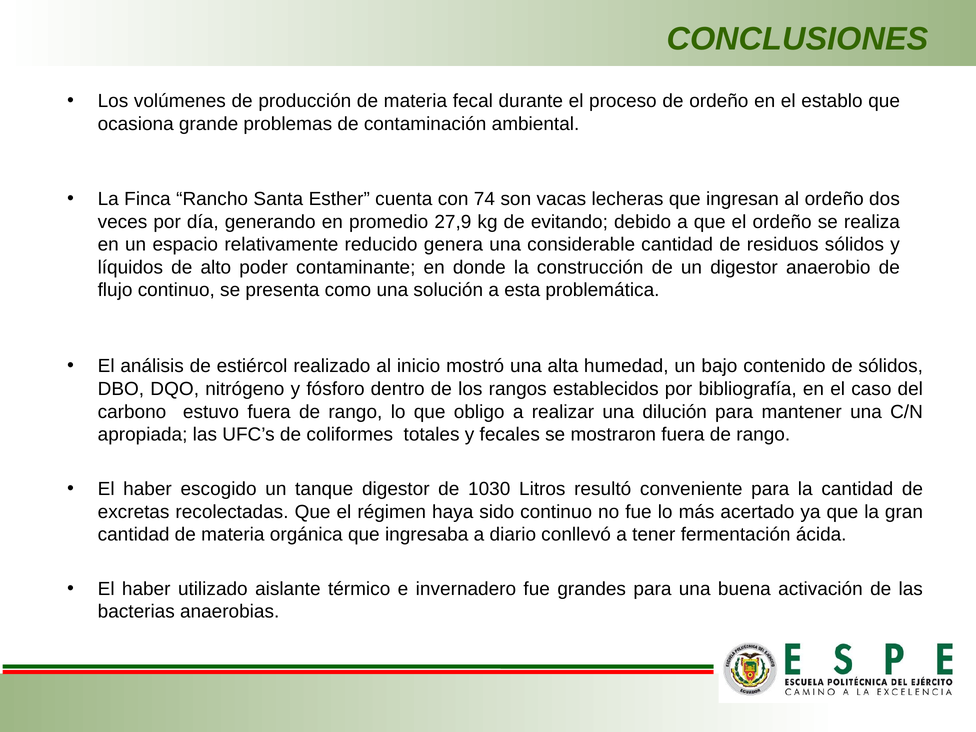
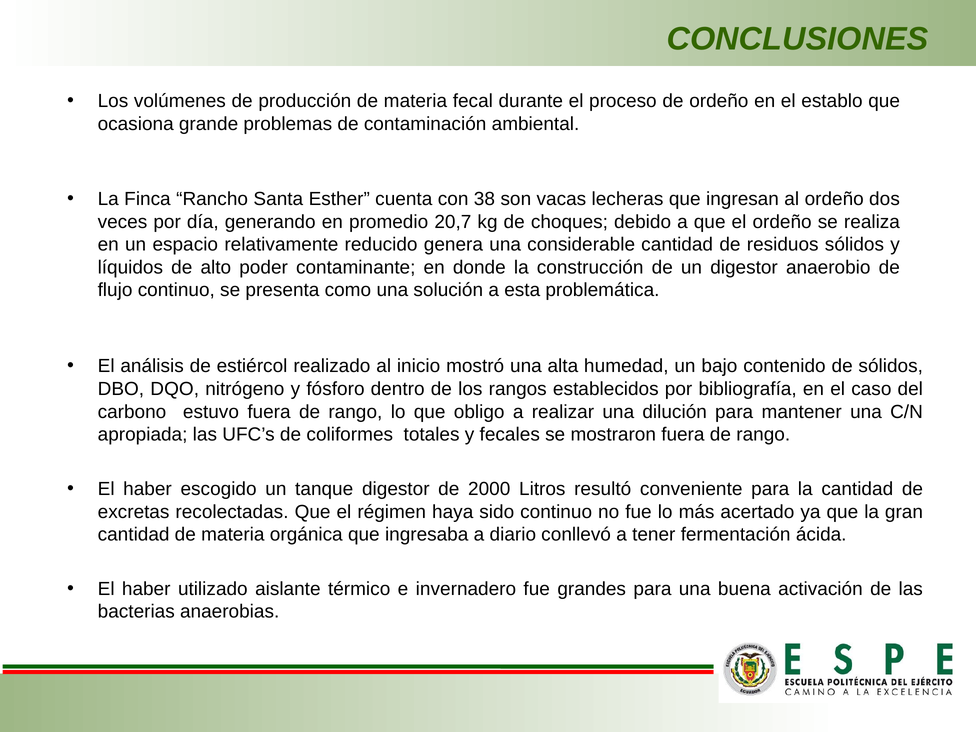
74: 74 -> 38 (484, 199)
27,9: 27,9 -> 20,7 (453, 222)
evitando: evitando -> choques (569, 222)
1030: 1030 -> 2000 (489, 489)
